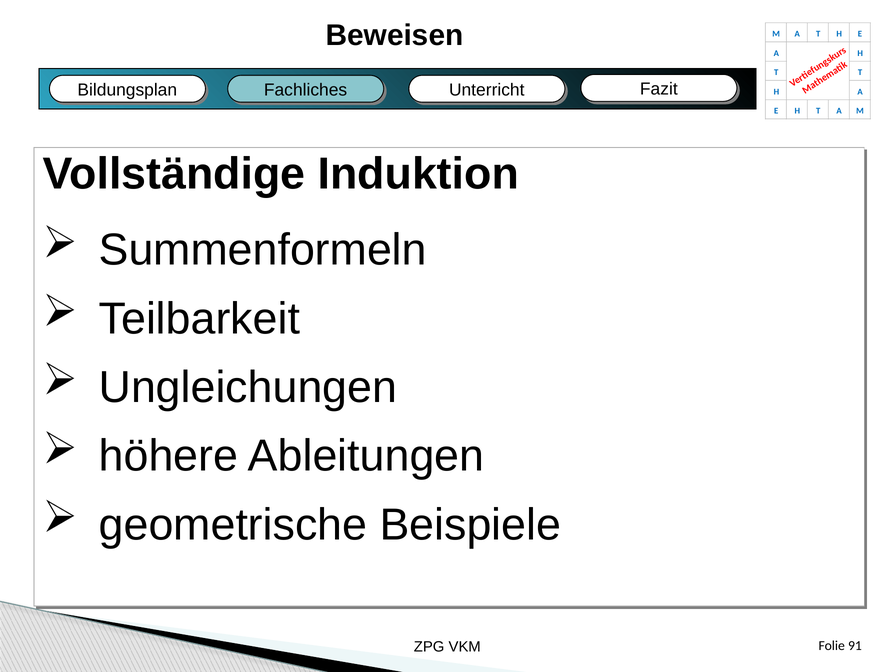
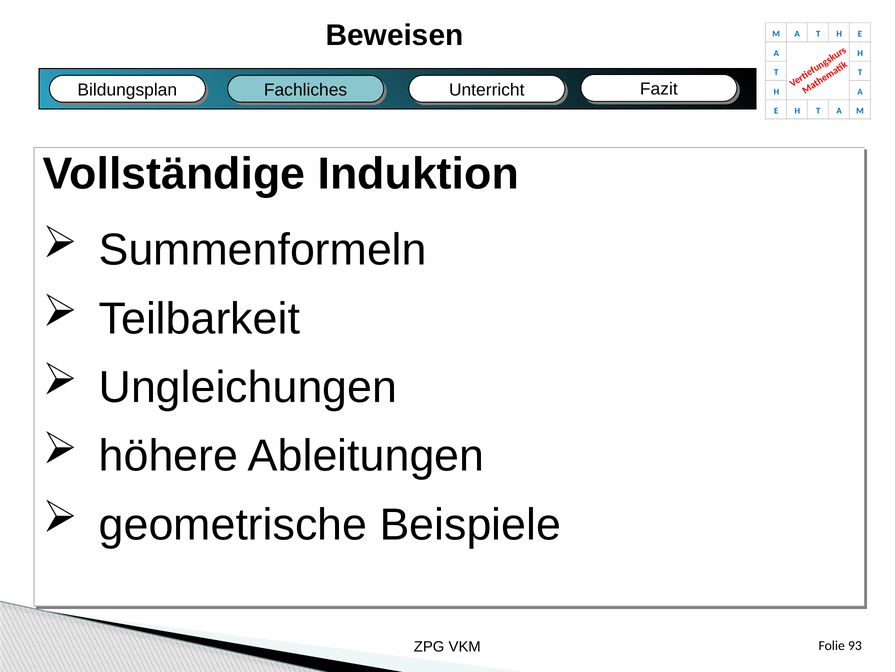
91: 91 -> 93 (855, 645)
